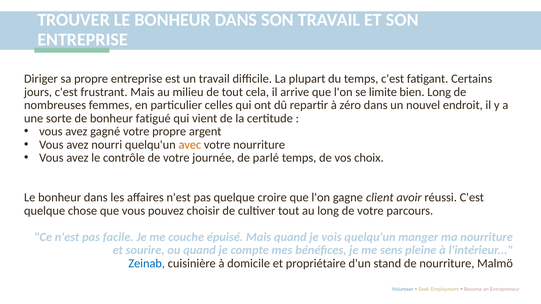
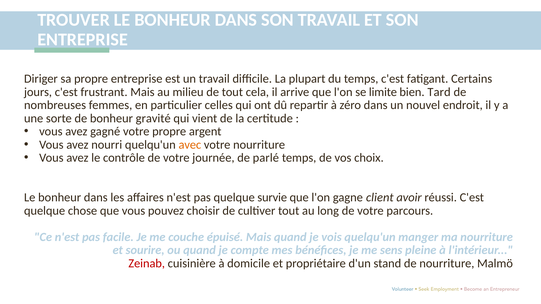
bien Long: Long -> Tard (439, 92)
fatigué: fatigué -> gravité (153, 118)
croire: croire -> survie (272, 198)
Zeinab colour: blue -> red (147, 264)
